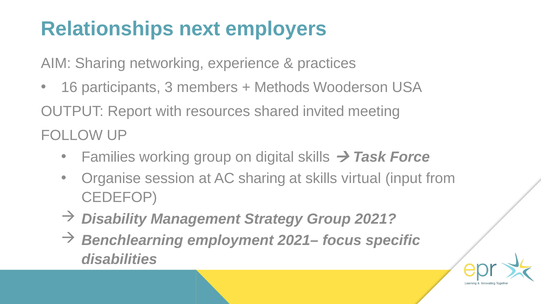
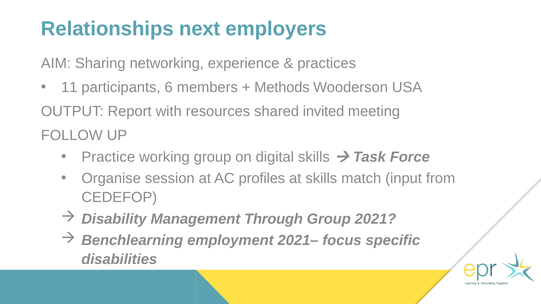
16: 16 -> 11 (69, 88)
3: 3 -> 6 (169, 88)
Families: Families -> Practice (108, 157)
AC sharing: sharing -> profiles (262, 179)
virtual: virtual -> match (361, 179)
Strategy: Strategy -> Through (274, 219)
